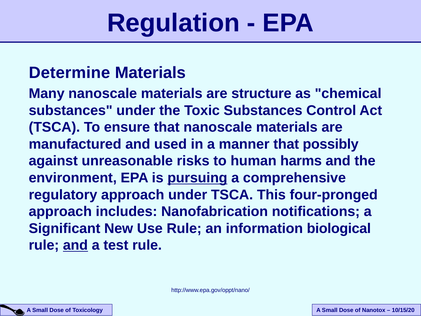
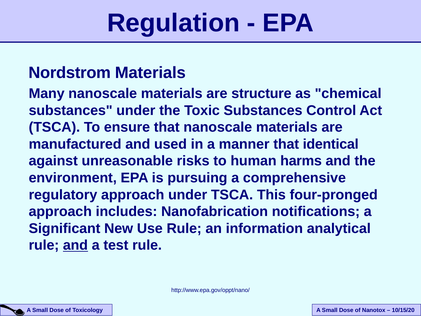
Determine: Determine -> Nordstrom (70, 73)
possibly: possibly -> identical (331, 144)
pursuing underline: present -> none (197, 178)
biological: biological -> analytical (339, 228)
